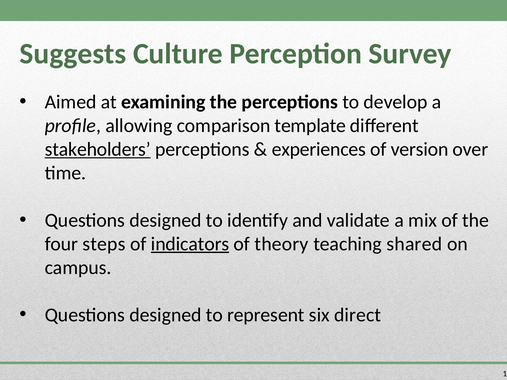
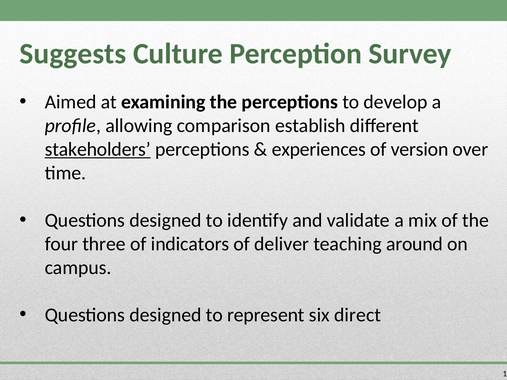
template: template -> establish (310, 126)
steps: steps -> three (104, 244)
indicators underline: present -> none (190, 244)
theory: theory -> deliver (282, 244)
shared: shared -> around (415, 244)
